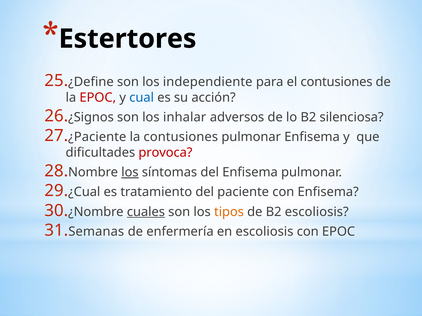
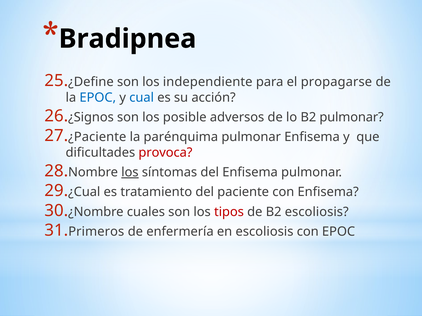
Estertores: Estertores -> Bradipnea (127, 39)
el contusiones: contusiones -> propagarse (336, 82)
EPOC colour: red -> blue (98, 98)
inhalar: inhalar -> posible (185, 117)
B2 silenciosa: silenciosa -> pulmonar (352, 117)
la contusiones: contusiones -> parénquima (181, 137)
cuales underline: present -> none (146, 212)
tipos colour: orange -> red (229, 212)
Semanas: Semanas -> Primeros (96, 232)
